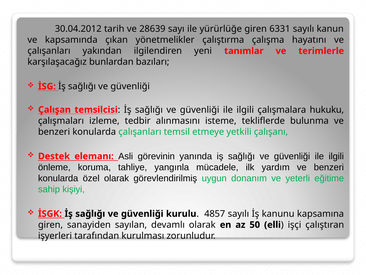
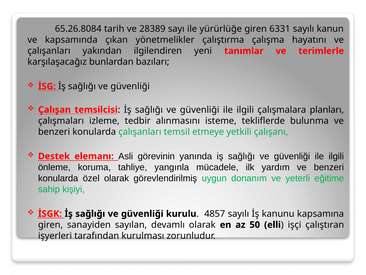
30.04.2012: 30.04.2012 -> 65.26.8084 (78, 29)
28639: 28639 -> 28389 (152, 29)
hukuku: hukuku -> planları (327, 110)
